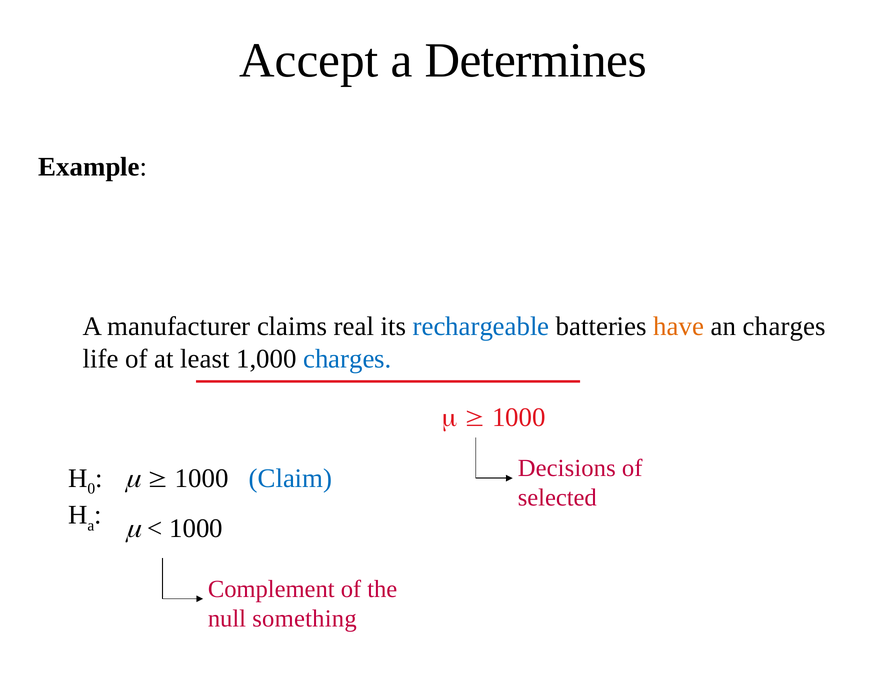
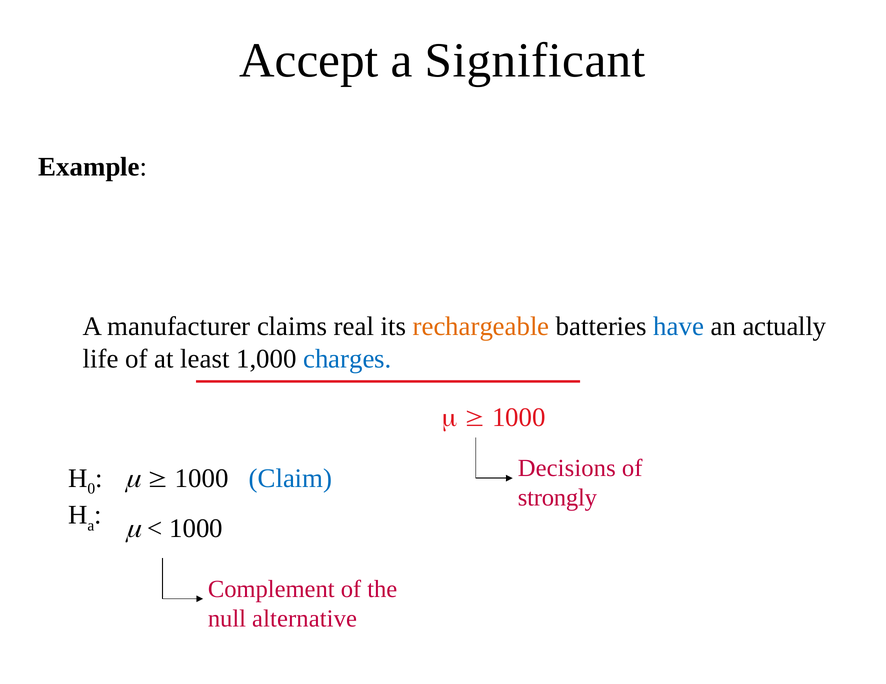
Determines: Determines -> Significant (535, 60)
rechargeable colour: blue -> orange (481, 327)
have colour: orange -> blue (679, 327)
an charges: charges -> actually (785, 327)
selected: selected -> strongly (557, 498)
something: something -> alternative (305, 619)
